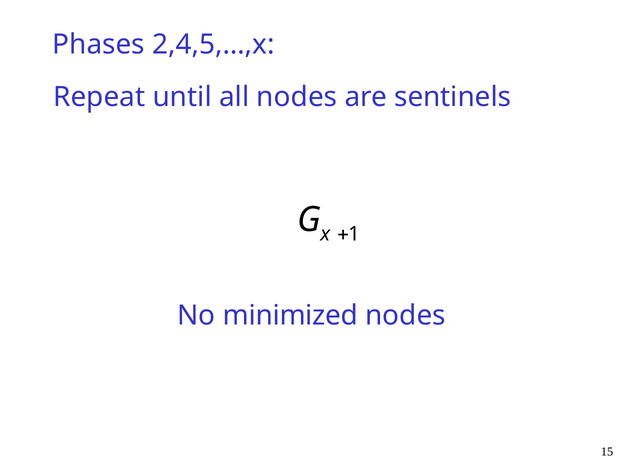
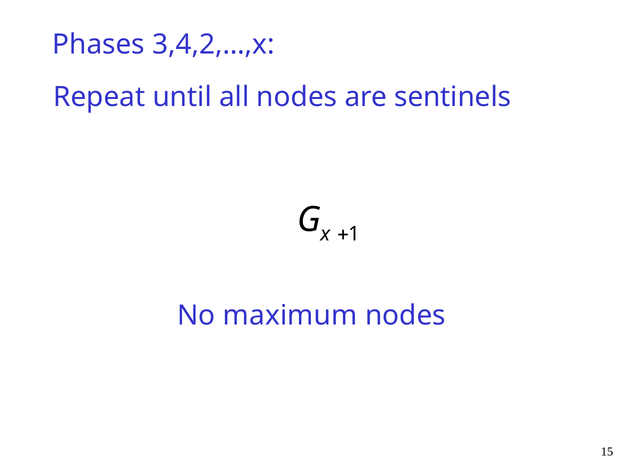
2,4,5,…,x: 2,4,5,…,x -> 3,4,2,…,x (213, 45)
minimized: minimized -> maximum (290, 316)
